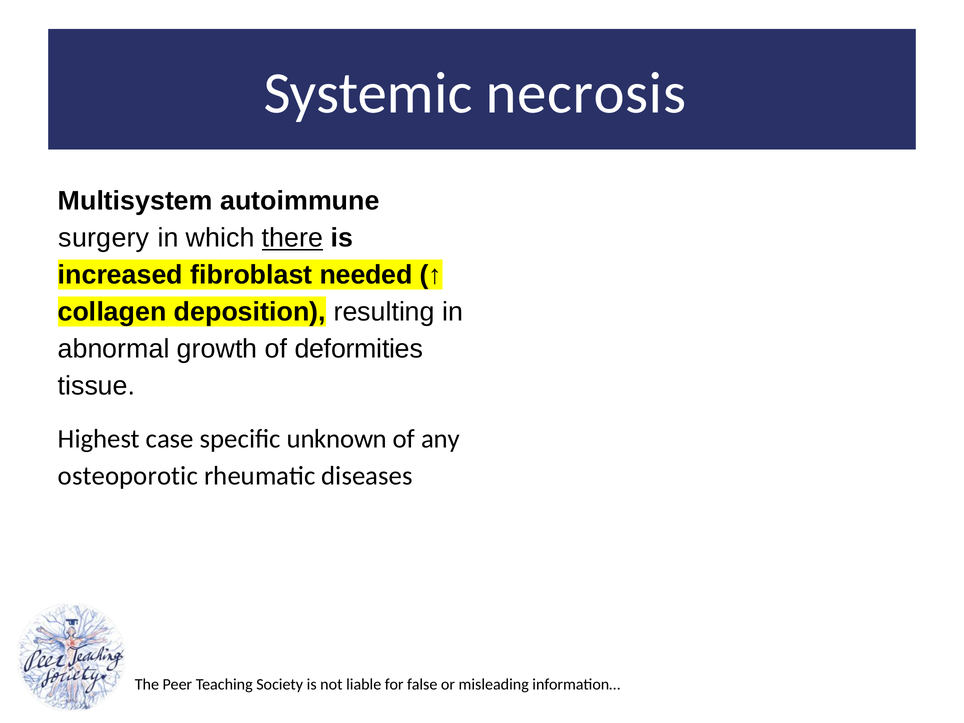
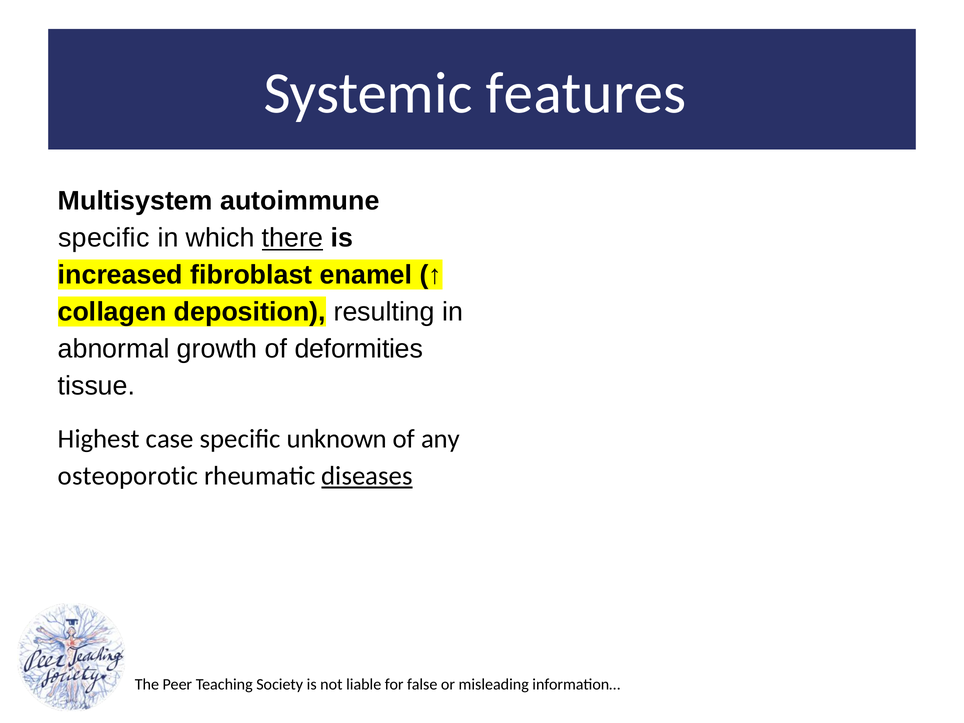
necrosis: necrosis -> features (586, 93)
surgery: surgery -> specific (104, 238)
needed: needed -> enamel (366, 275)
diseases underline: none -> present (367, 476)
